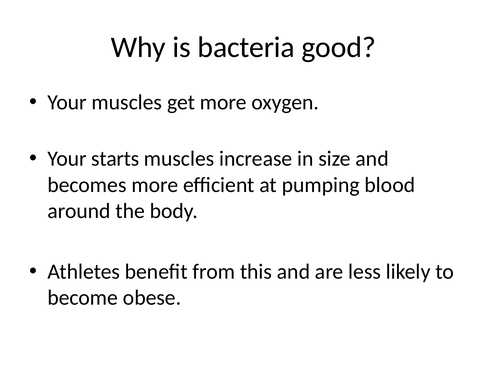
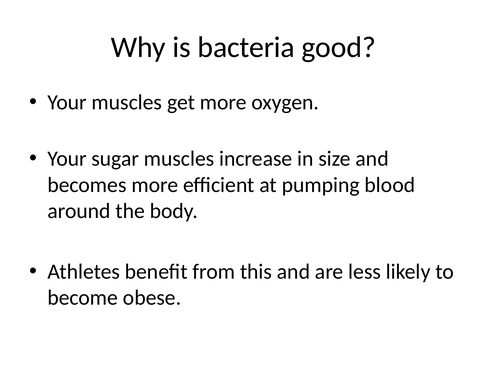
starts: starts -> sugar (115, 159)
